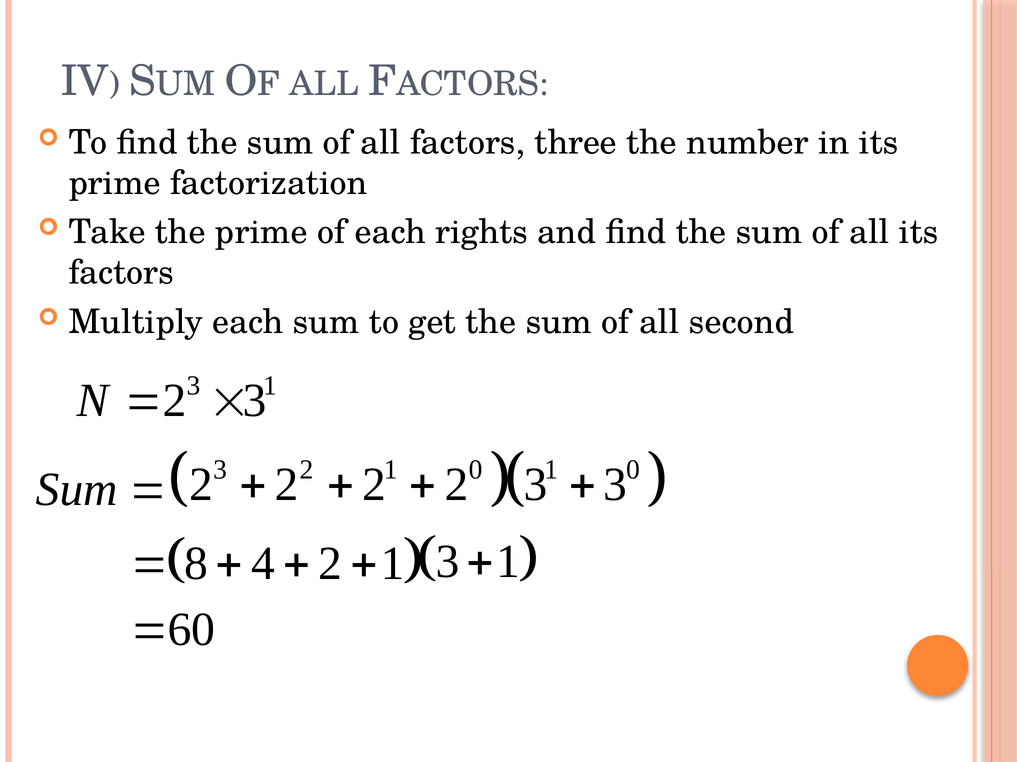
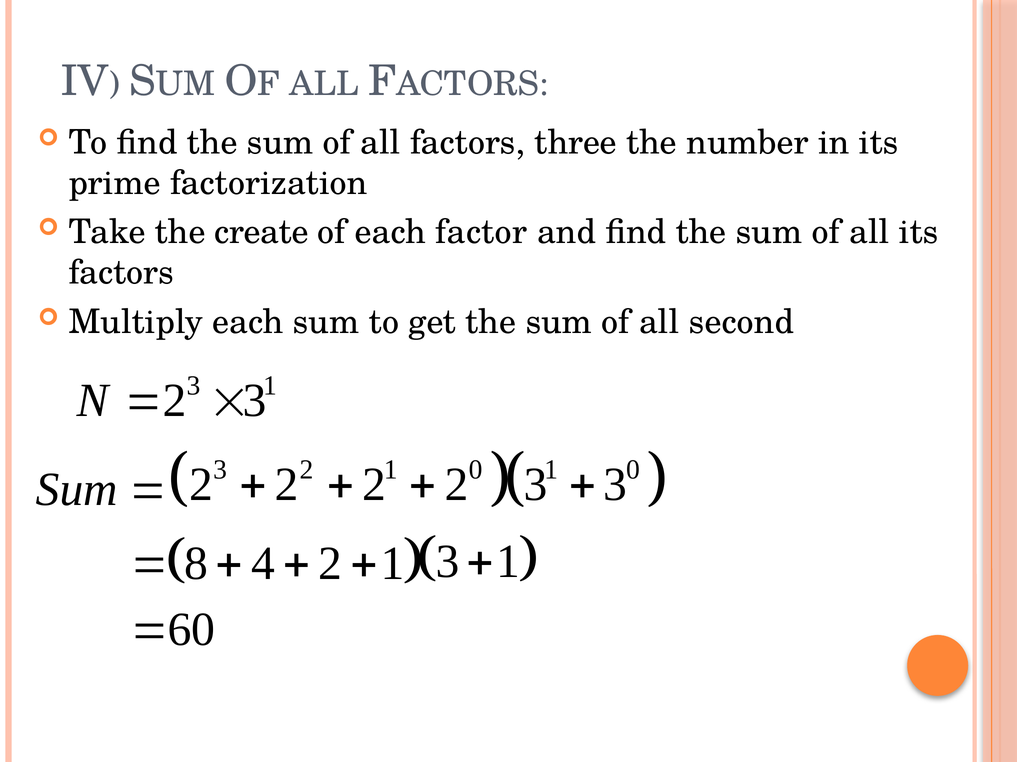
the prime: prime -> create (262, 232)
rights: rights -> factor (481, 232)
